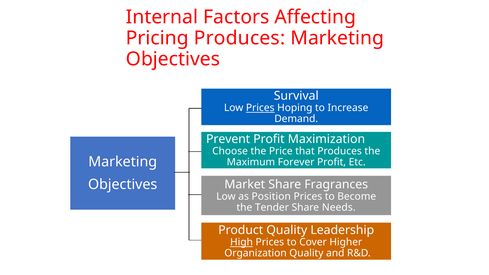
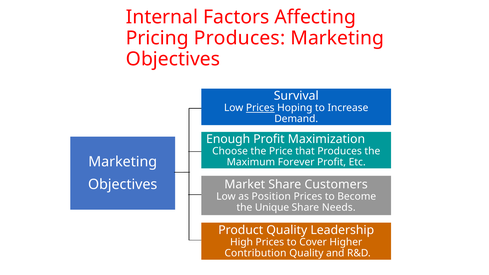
Prevent: Prevent -> Enough (228, 139)
Fragrances: Fragrances -> Customers (336, 184)
Tender: Tender -> Unique (272, 208)
High underline: present -> none (242, 242)
Organization: Organization -> Contribution (255, 253)
